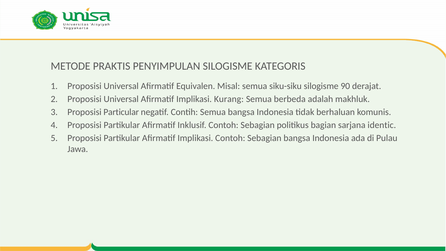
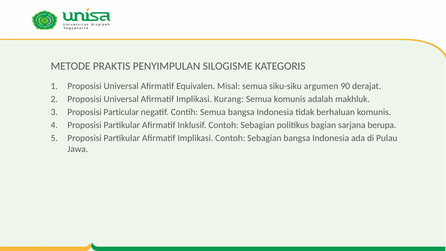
siku-siku silogisme: silogisme -> argumen (321, 86)
Semua berbeda: berbeda -> komunis (290, 99)
identic: identic -> berupa (382, 125)
